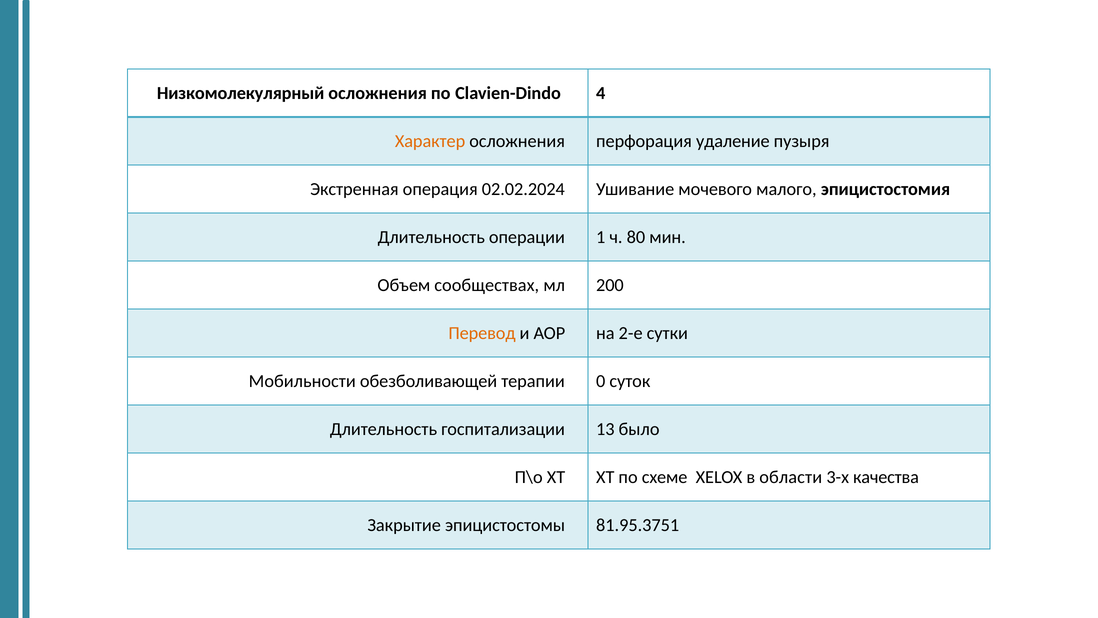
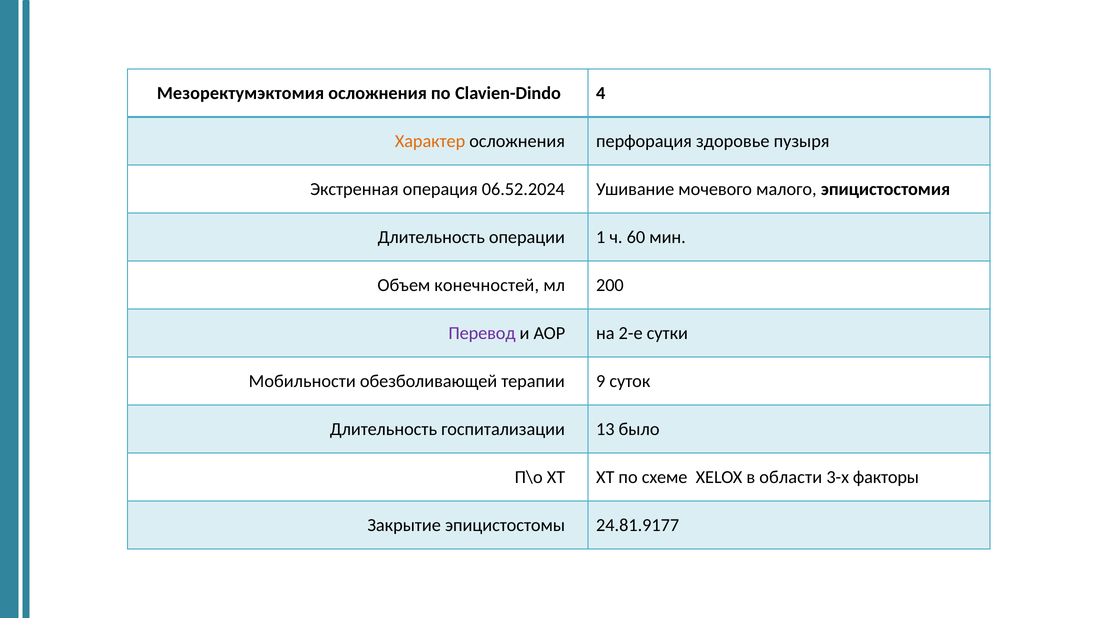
Низкомолекулярный: Низкомолекулярный -> Мезоректумэктомия (241, 93)
удаление: удаление -> здоровье (733, 141)
02.02.2024: 02.02.2024 -> 06.52.2024 (523, 189)
80: 80 -> 60 (636, 237)
сообществах: сообществах -> конечностей (487, 285)
Перевод colour: orange -> purple (482, 333)
0: 0 -> 9 (601, 381)
качества: качества -> факторы (886, 477)
81.95.3751: 81.95.3751 -> 24.81.9177 (638, 525)
